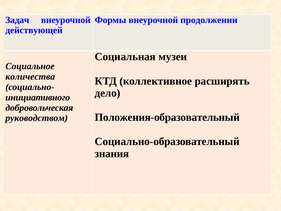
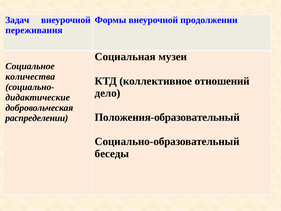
действующей: действующей -> переживания (34, 30)
расширять: расширять -> отношений (222, 81)
инициативного: инициативного -> дидактические (38, 97)
руководством: руководством -> распределении (37, 118)
знания: знания -> беседы (112, 153)
